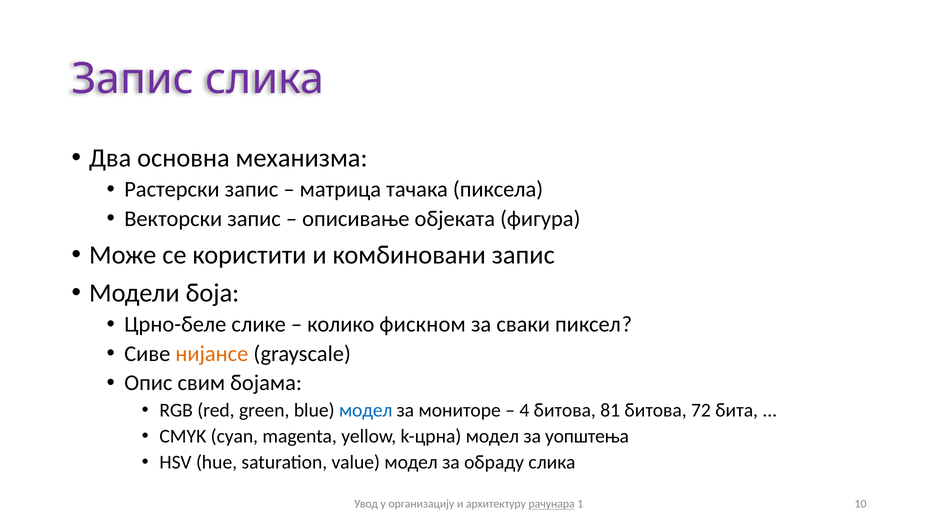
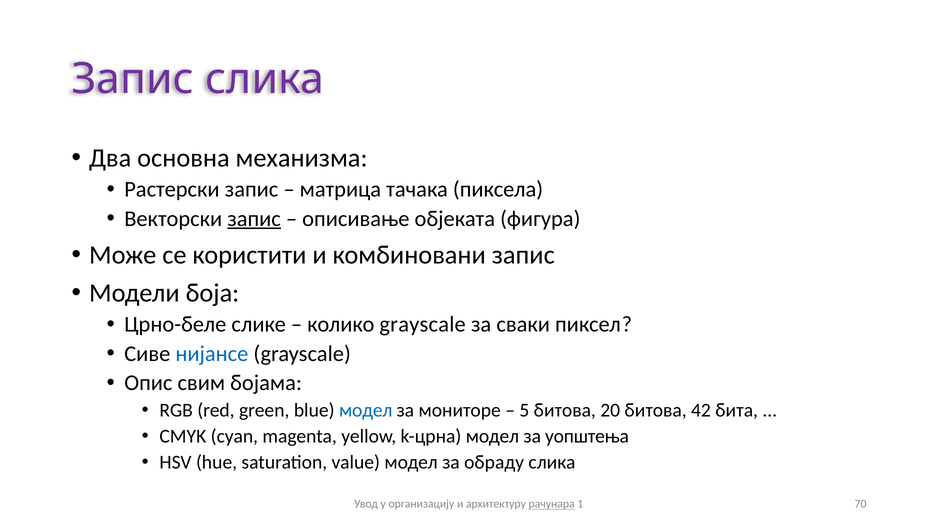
запис underline: none -> present (254, 219)
колико фискном: фискном -> grayscale (423, 324)
нијансе colour: orange -> blue (212, 353)
4: 4 -> 5 (524, 410)
81: 81 -> 20 (610, 410)
72: 72 -> 42 (701, 410)
10: 10 -> 70 (861, 504)
